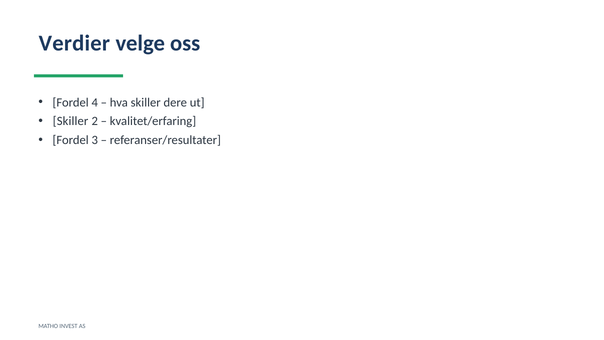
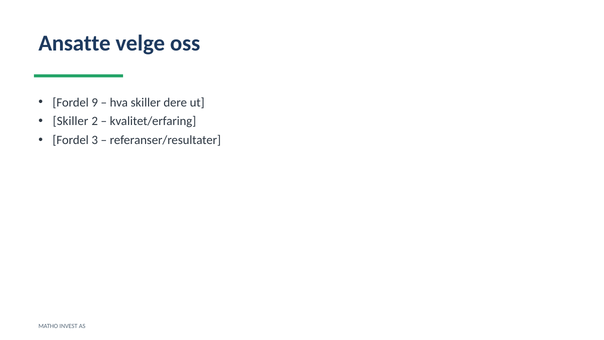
Verdier: Verdier -> Ansatte (75, 43)
4: 4 -> 9 (95, 102)
